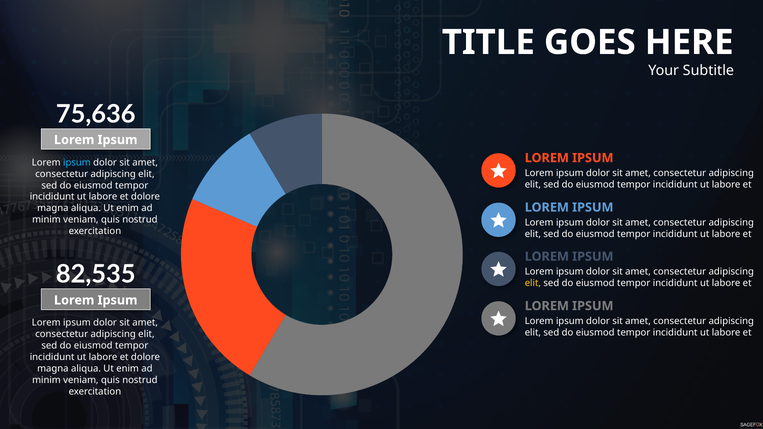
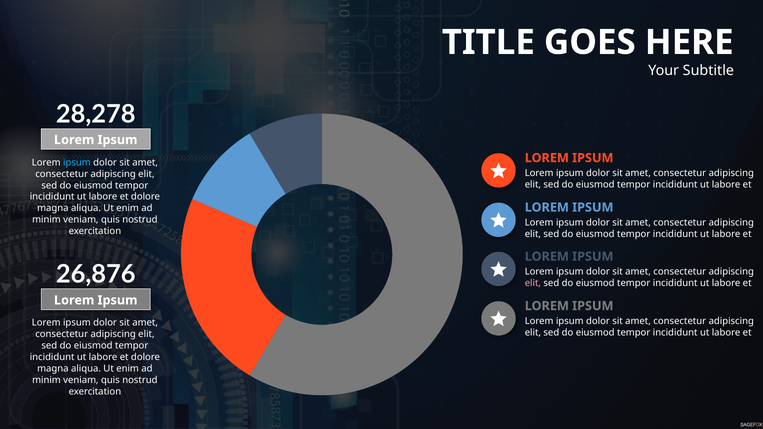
75,636: 75,636 -> 28,278 (96, 114)
82,535: 82,535 -> 26,876 (96, 275)
elit colour: yellow -> pink (533, 283)
